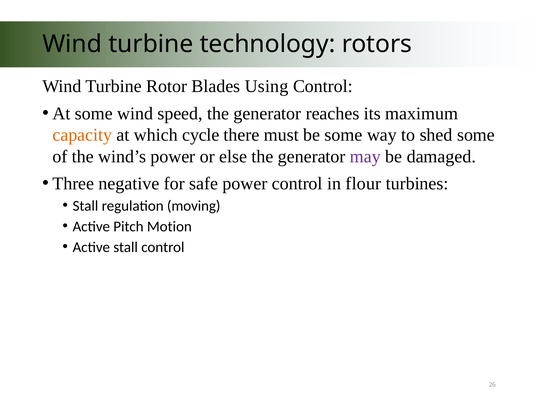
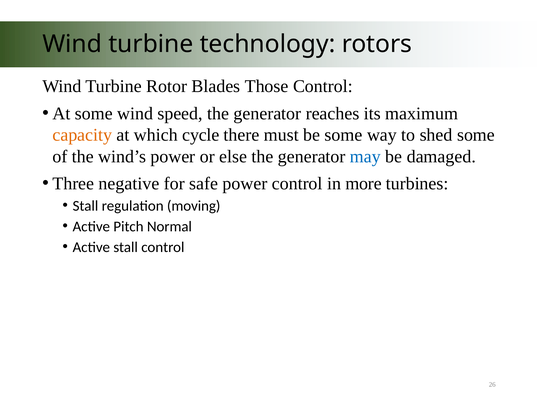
Using: Using -> Those (267, 86)
may colour: purple -> blue (365, 157)
flour: flour -> more (364, 184)
Motion: Motion -> Normal (169, 227)
